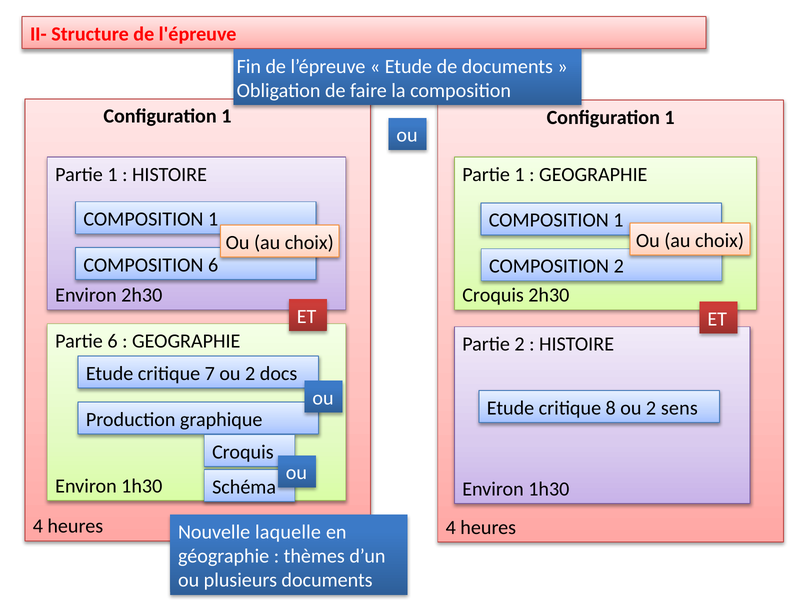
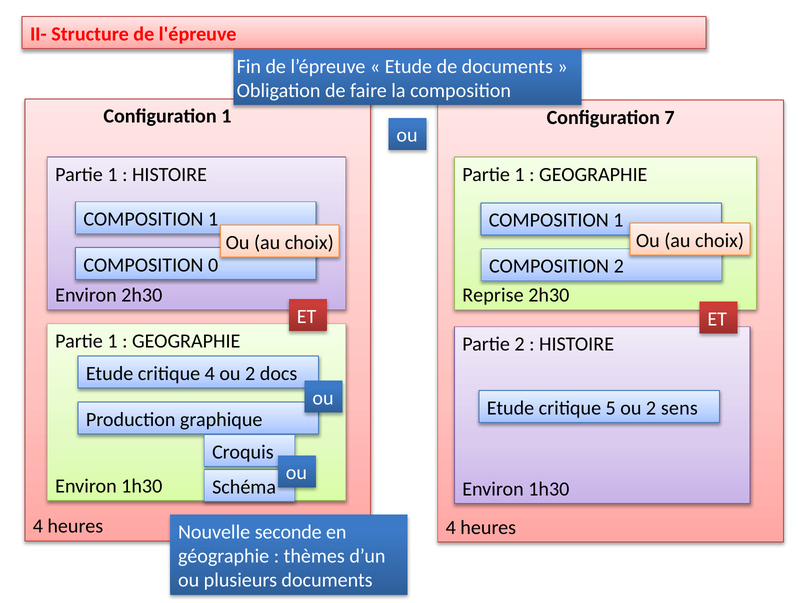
1: 1 -> 7 (670, 117)
COMPOSITION 6: 6 -> 0 (213, 265)
Croquis: Croquis -> Reprise (493, 295)
6: 6 -> 1 (113, 341)
critique 7: 7 -> 4 (210, 373)
8: 8 -> 5 (611, 408)
laquelle: laquelle -> seconde (288, 532)
